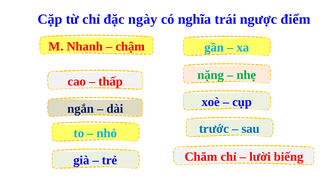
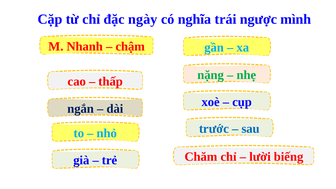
điểm: điểm -> mình (296, 19)
